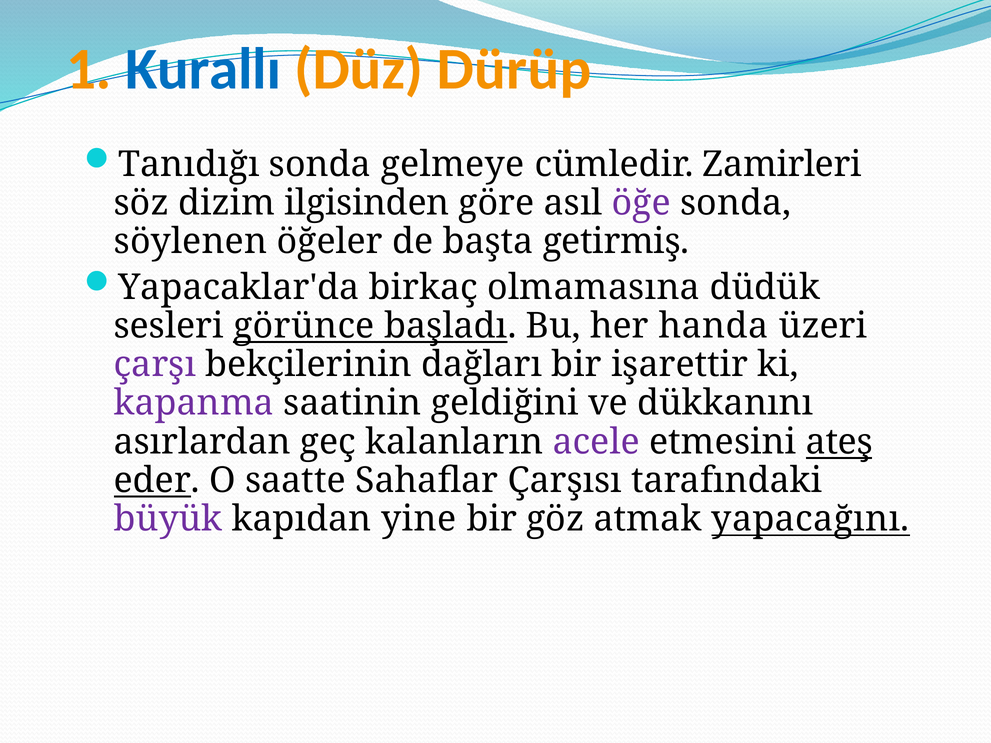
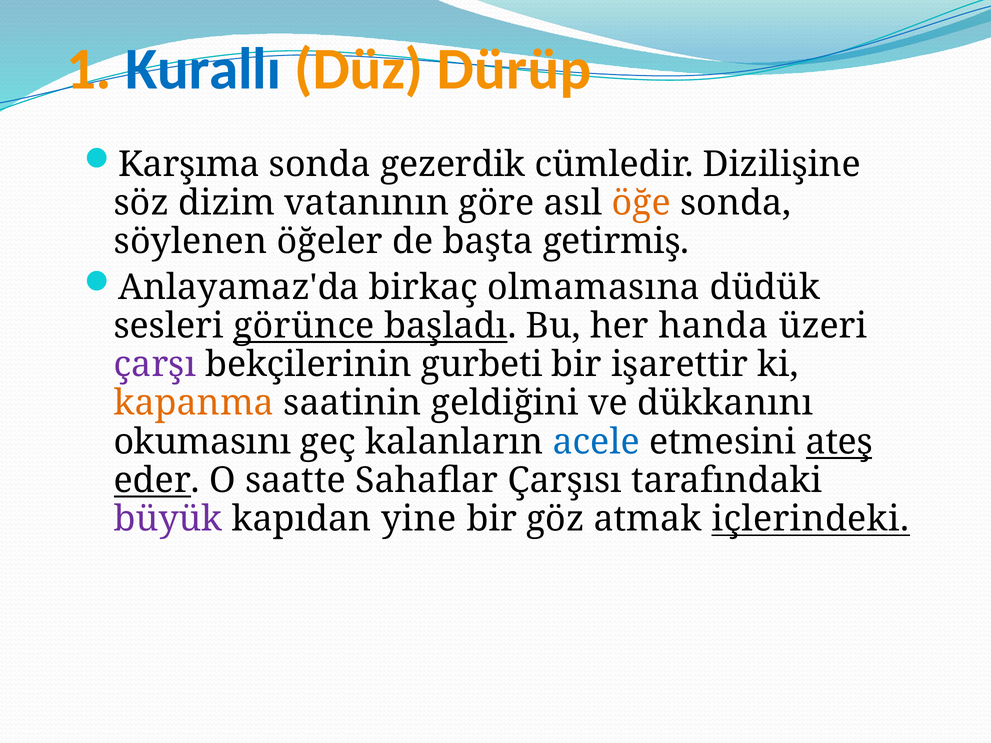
Tanıdığı: Tanıdığı -> Karşıma (189, 164)
gelmeye: gelmeye -> gezerdik (453, 164)
Zamirleri: Zamirleri -> Dizilişine (782, 164)
ilgisinden: ilgisinden -> vatanının (367, 203)
öğe colour: purple -> orange (641, 203)
Yapacaklar'da: Yapacaklar'da -> Anlayamaz'da (239, 287)
dağları: dağları -> gurbeti (482, 365)
kapanma colour: purple -> orange (194, 403)
asırlardan: asırlardan -> okumasını (202, 442)
acele colour: purple -> blue (596, 442)
yapacağını: yapacağını -> içlerindeki (810, 519)
